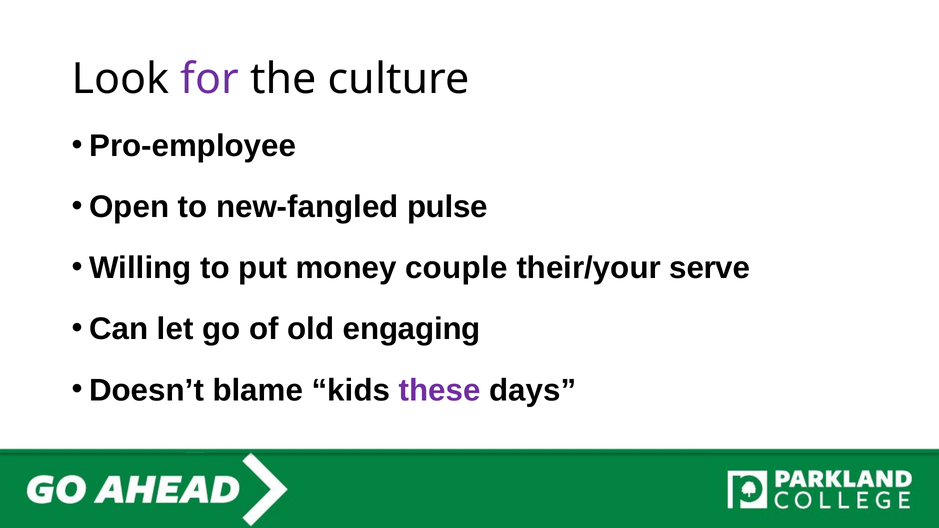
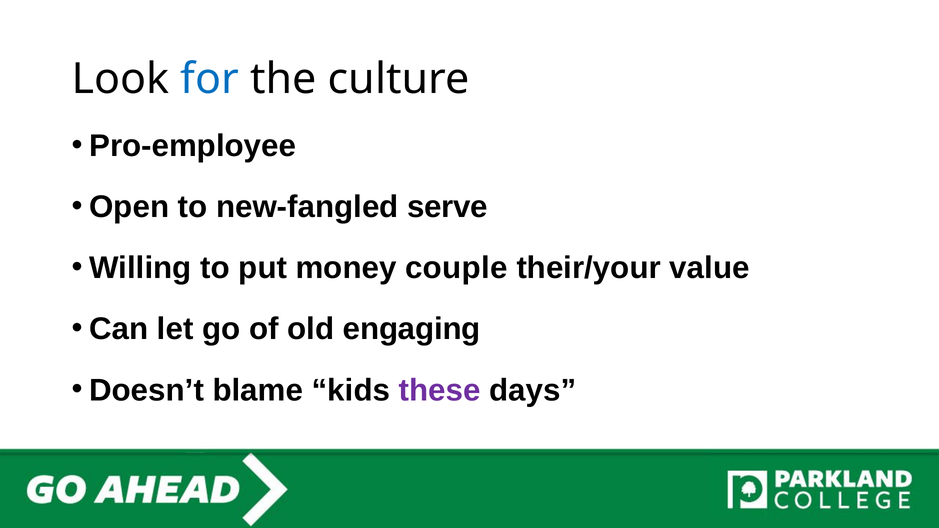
for colour: purple -> blue (210, 79)
pulse: pulse -> serve (447, 207)
serve: serve -> value (710, 268)
